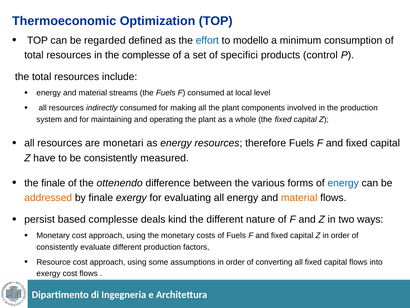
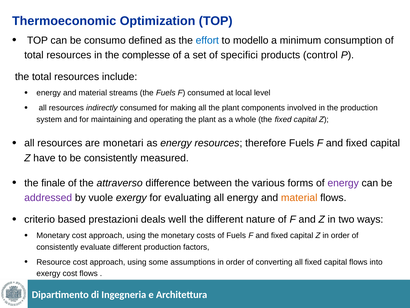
regarded: regarded -> consumo (105, 40)
ottenendo: ottenendo -> attraverso (120, 183)
energy colour: blue -> purple (343, 183)
addressed colour: orange -> purple (48, 198)
by finale: finale -> vuole (101, 198)
persist: persist -> criterio (40, 219)
based complesse: complesse -> prestazioni (113, 219)
kind: kind -> well (177, 219)
